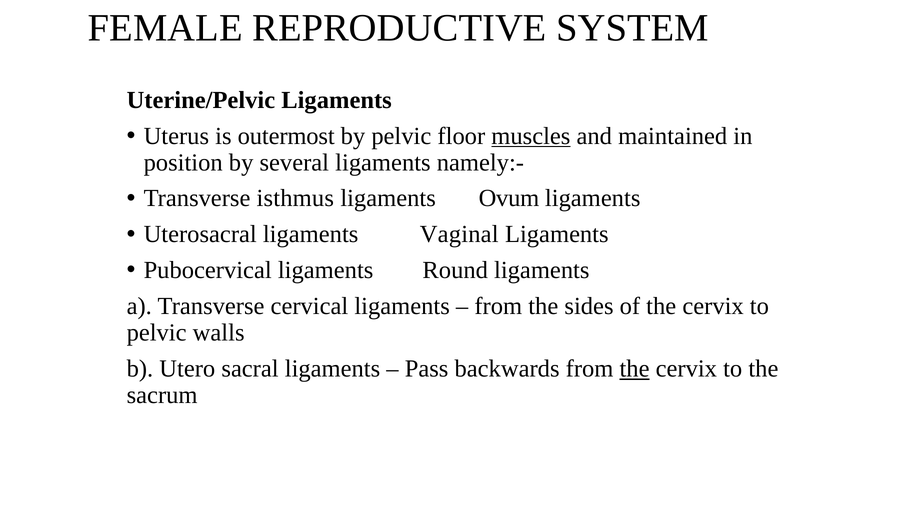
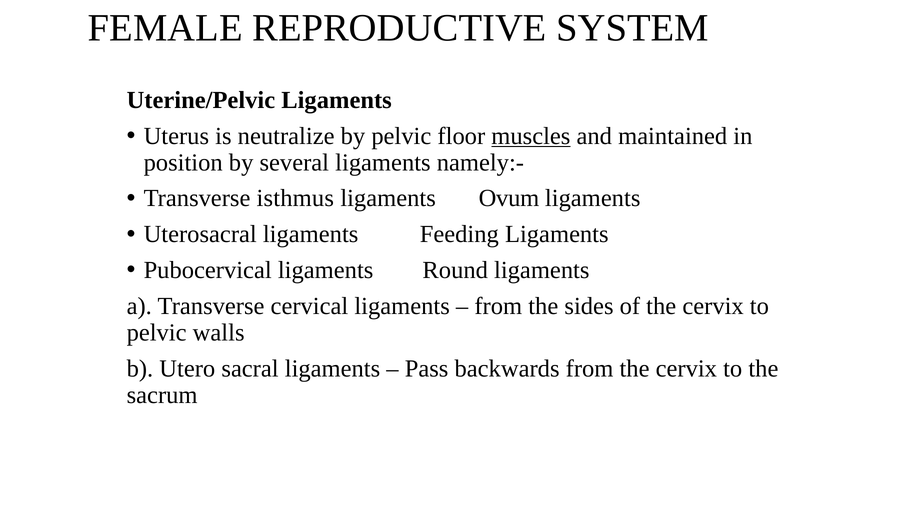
outermost: outermost -> neutralize (286, 136)
Vaginal: Vaginal -> Feeding (459, 234)
the underline: present -> none (635, 368)
